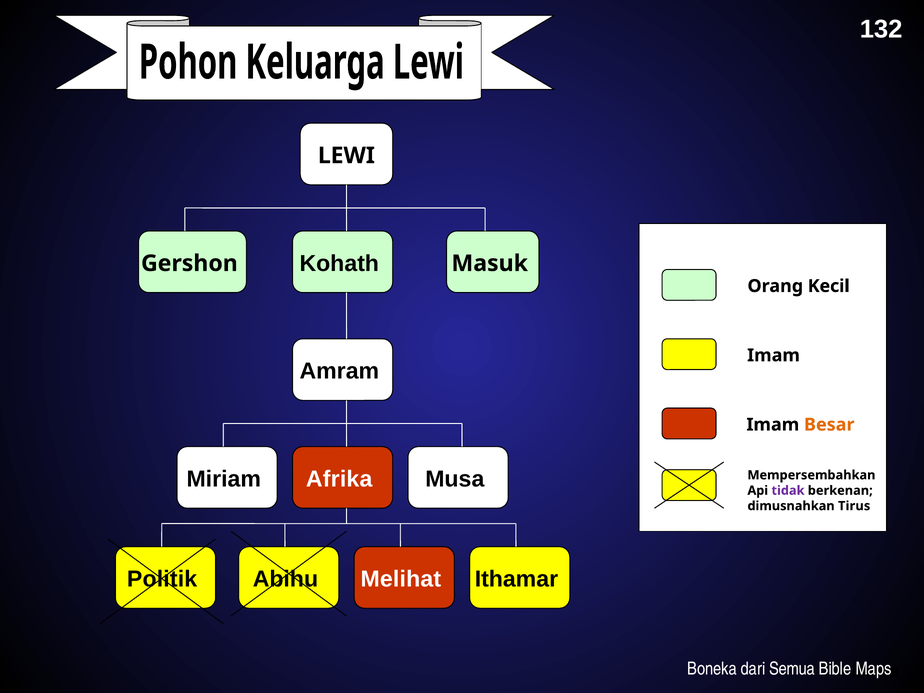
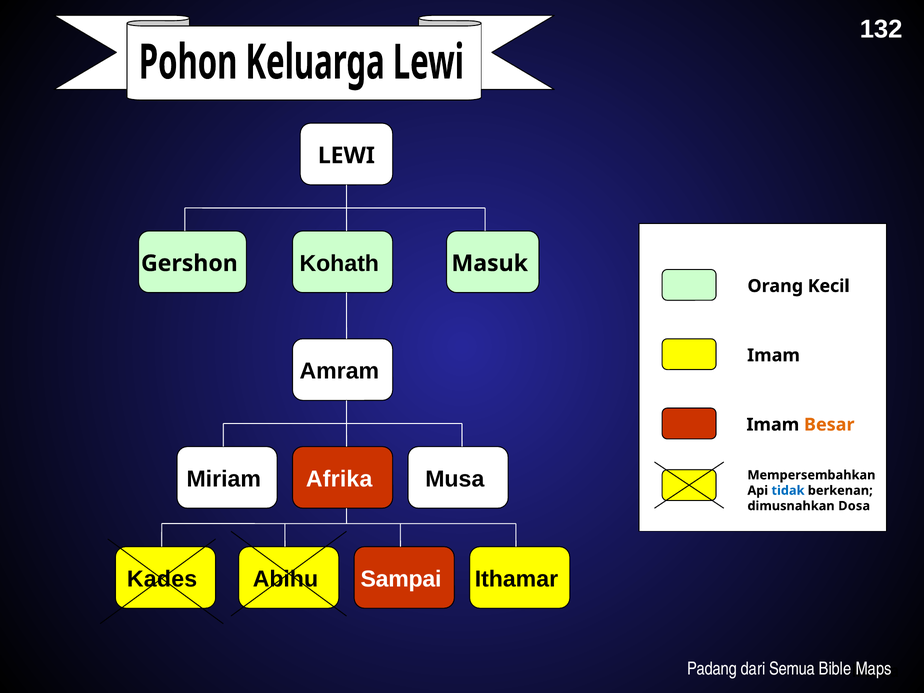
tidak colour: purple -> blue (788, 491)
Tirus: Tirus -> Dosa (854, 506)
Politik: Politik -> Kades (162, 579)
Melihat: Melihat -> Sampai (401, 579)
Boneka: Boneka -> Padang (712, 669)
